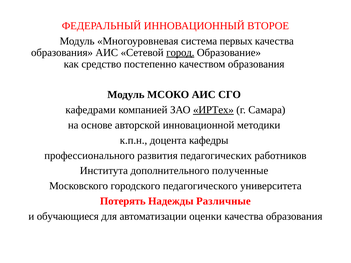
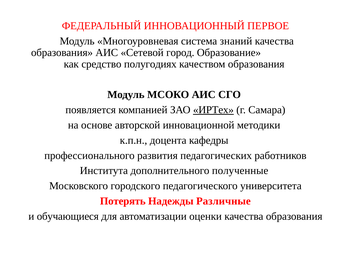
ВТОРОЕ: ВТОРОЕ -> ПЕРВОЕ (268, 26)
первых: первых -> знаний (236, 41)
город underline: present -> none (180, 53)
постепенно: постепенно -> полугодиях (150, 64)
кафедрами: кафедрами -> появляется (91, 110)
